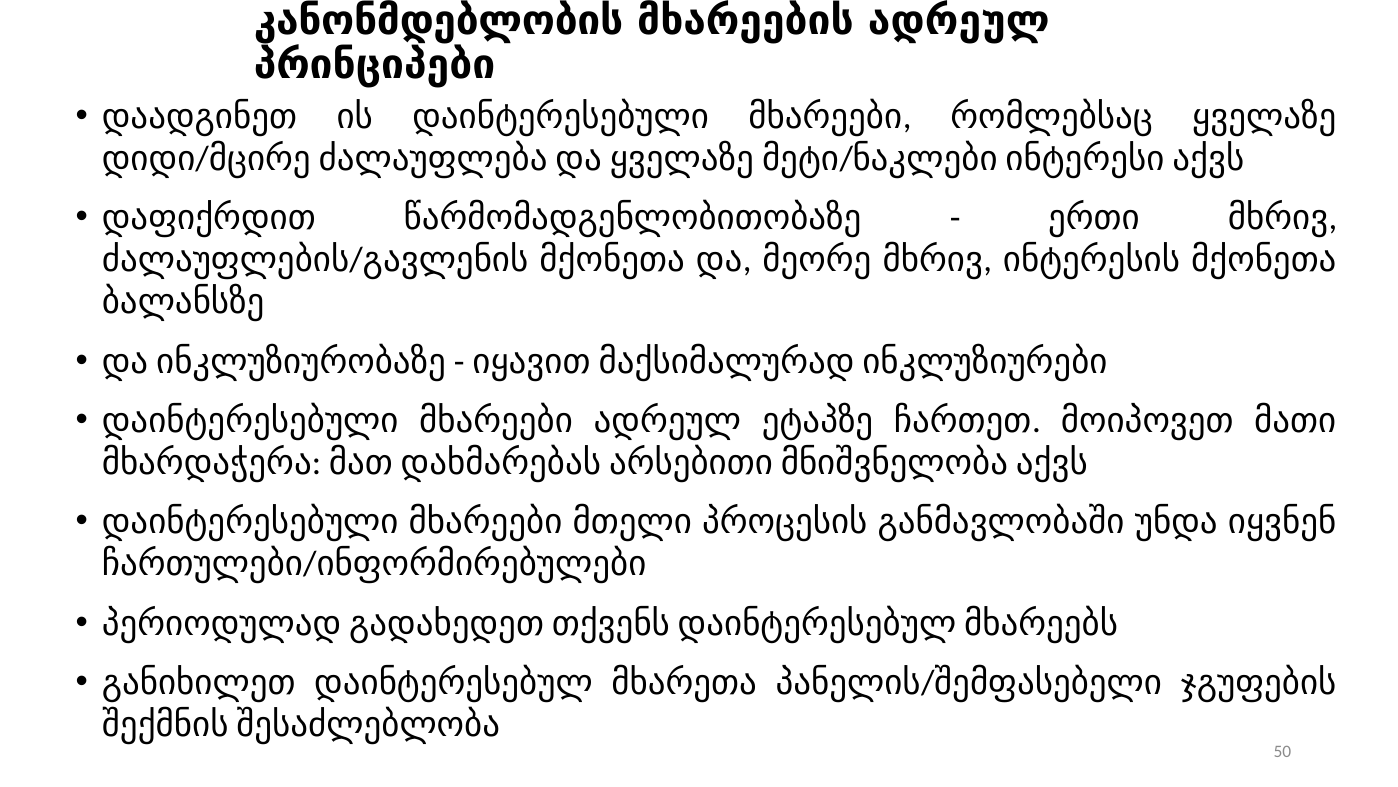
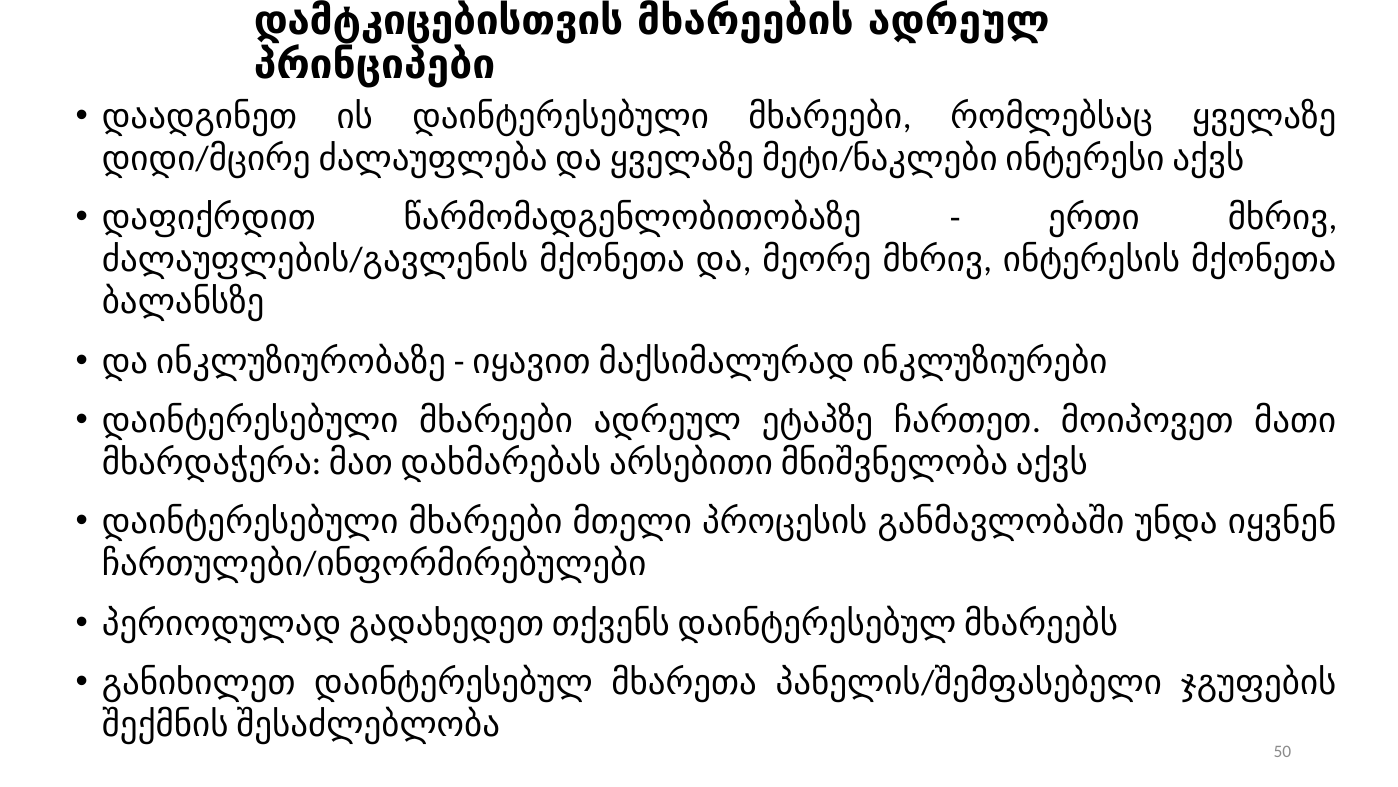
კანონმდებლობის: კანონმდებლობის -> დამტკიცებისთვის (439, 21)
